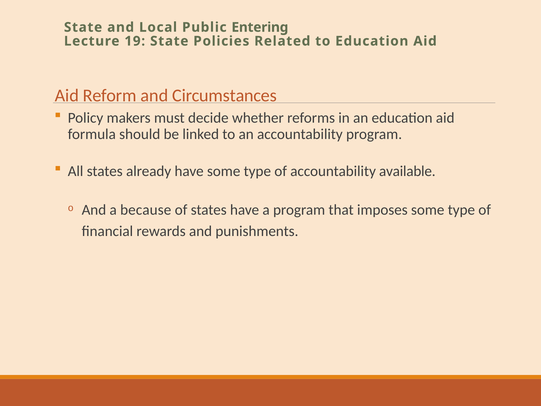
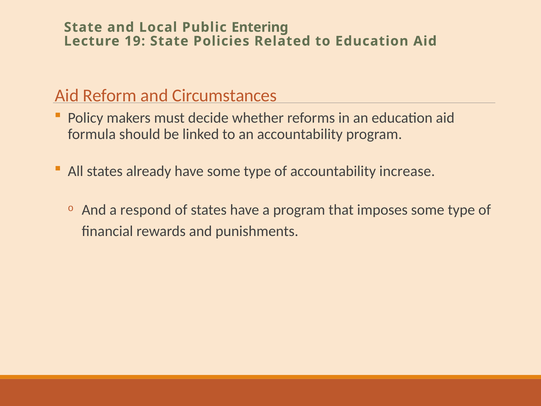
available: available -> increase (407, 171)
because: because -> respond (146, 210)
